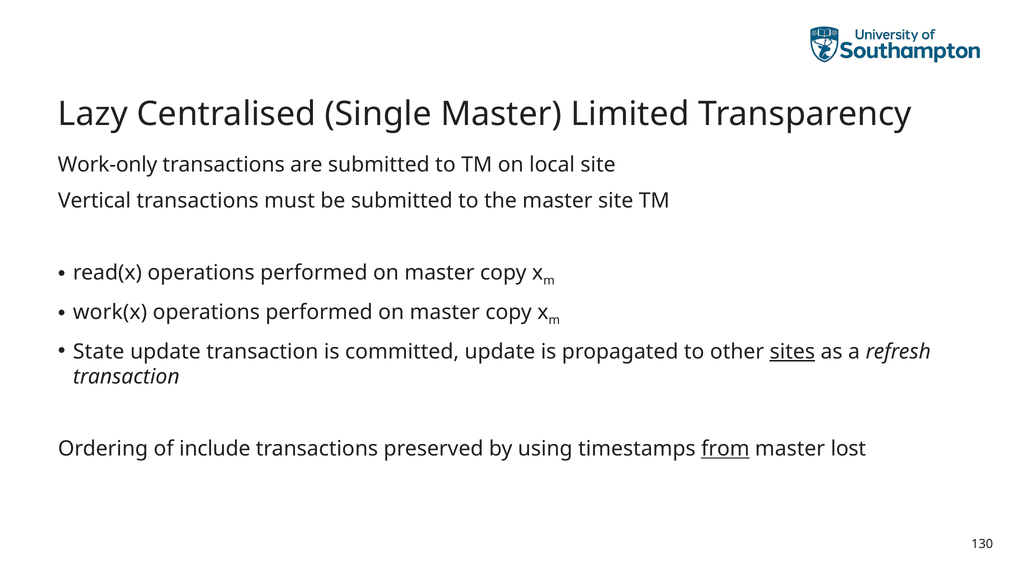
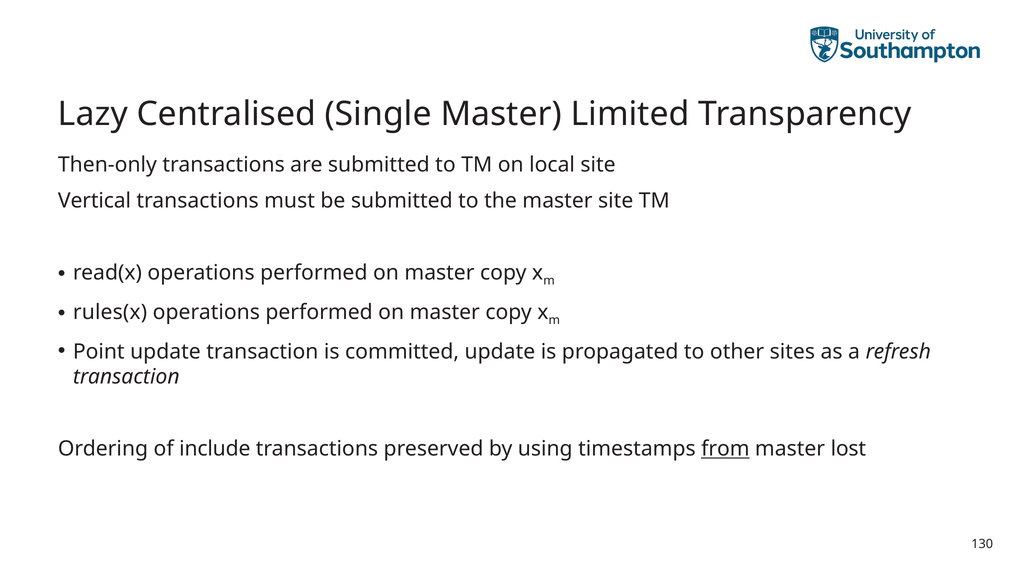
Work-only: Work-only -> Then-only (107, 165)
work(x: work(x -> rules(x (110, 312)
State: State -> Point (99, 352)
sites underline: present -> none (792, 352)
